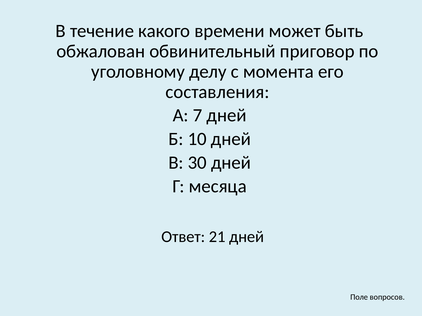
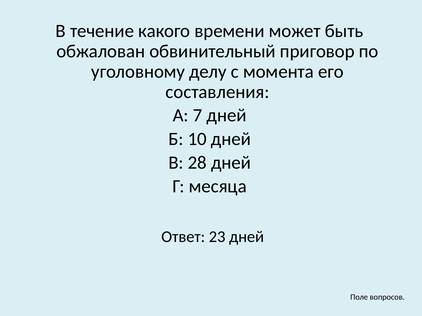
30: 30 -> 28 (197, 163)
21: 21 -> 23 (217, 237)
